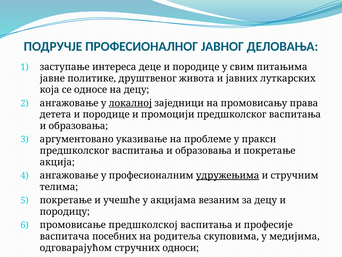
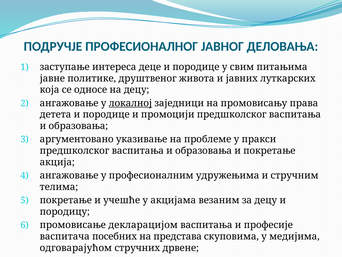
удружењима underline: present -> none (228, 175)
предшколској: предшколској -> декларацијом (143, 225)
родитеља: родитеља -> представа (178, 236)
односи: односи -> дрвене (181, 247)
